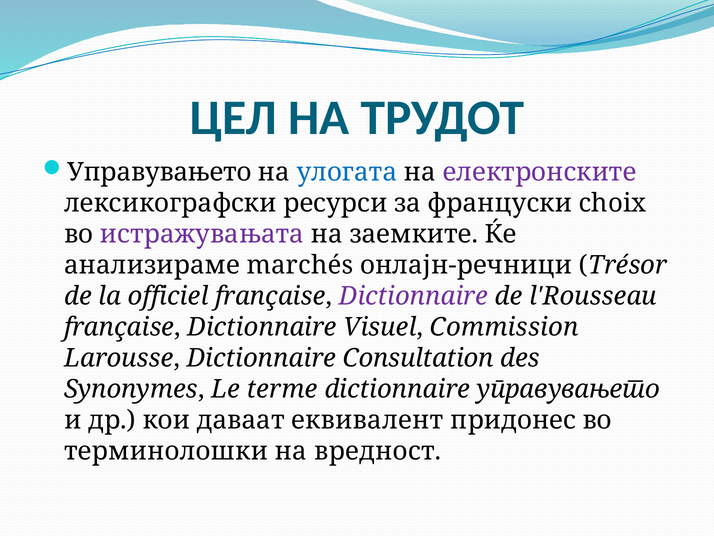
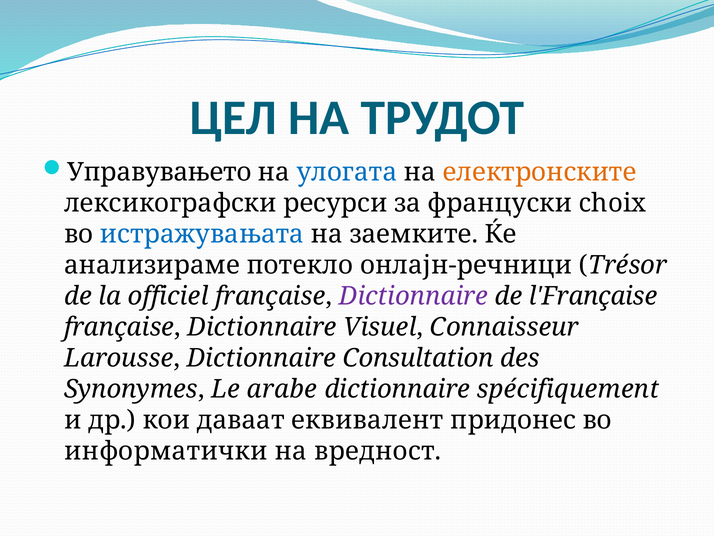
електронските colour: purple -> orange (540, 172)
истражувањата colour: purple -> blue (202, 234)
marchés: marchés -> потекло (300, 265)
l'Rousseau: l'Rousseau -> l'Française (593, 296)
Commission: Commission -> Connaisseur (504, 327)
terme: terme -> arabe (282, 389)
dictionnaire управувањето: управувањето -> spécifiquement (568, 389)
терминолошки: терминолошки -> информатички (166, 451)
